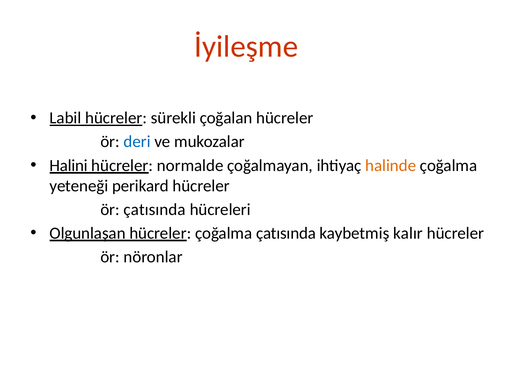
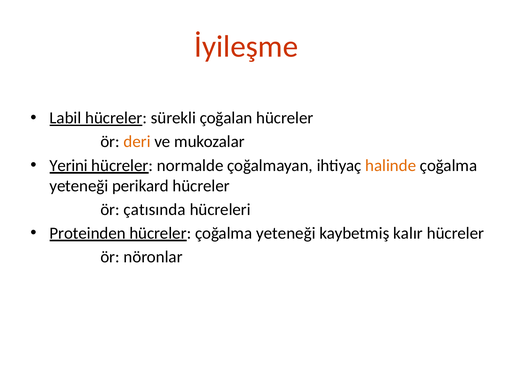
deri colour: blue -> orange (137, 142)
Halini: Halini -> Yerini (69, 165)
Olgunlaşan: Olgunlaşan -> Proteinden (88, 233)
hücreler çoğalma çatısında: çatısında -> yeteneği (286, 233)
